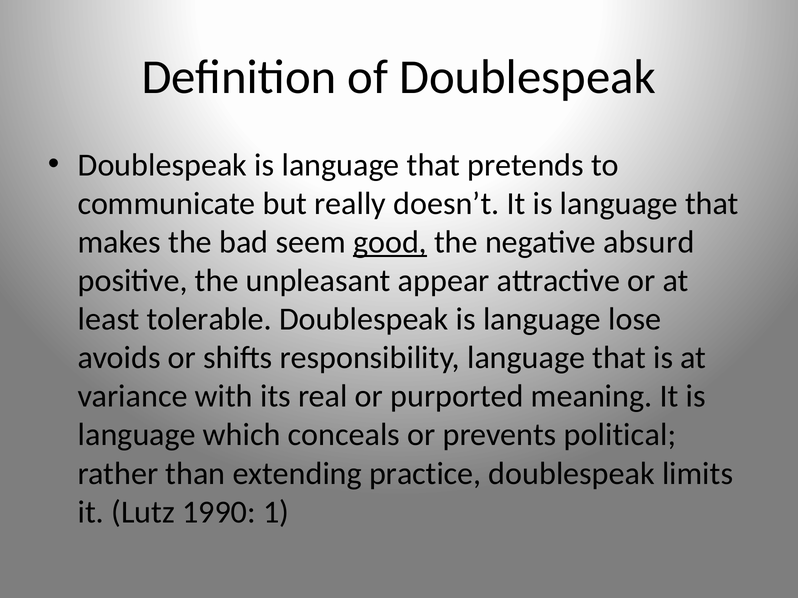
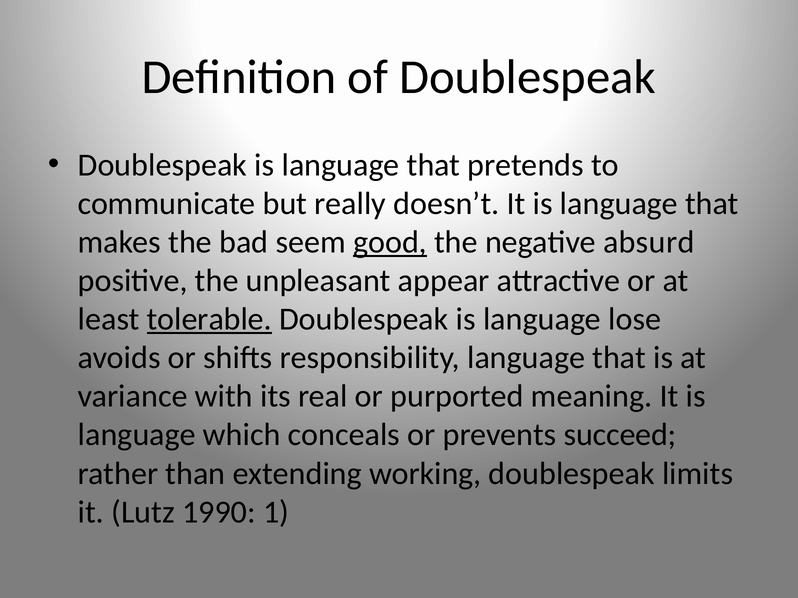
tolerable underline: none -> present (209, 319)
political: political -> succeed (620, 435)
practice: practice -> working (425, 474)
